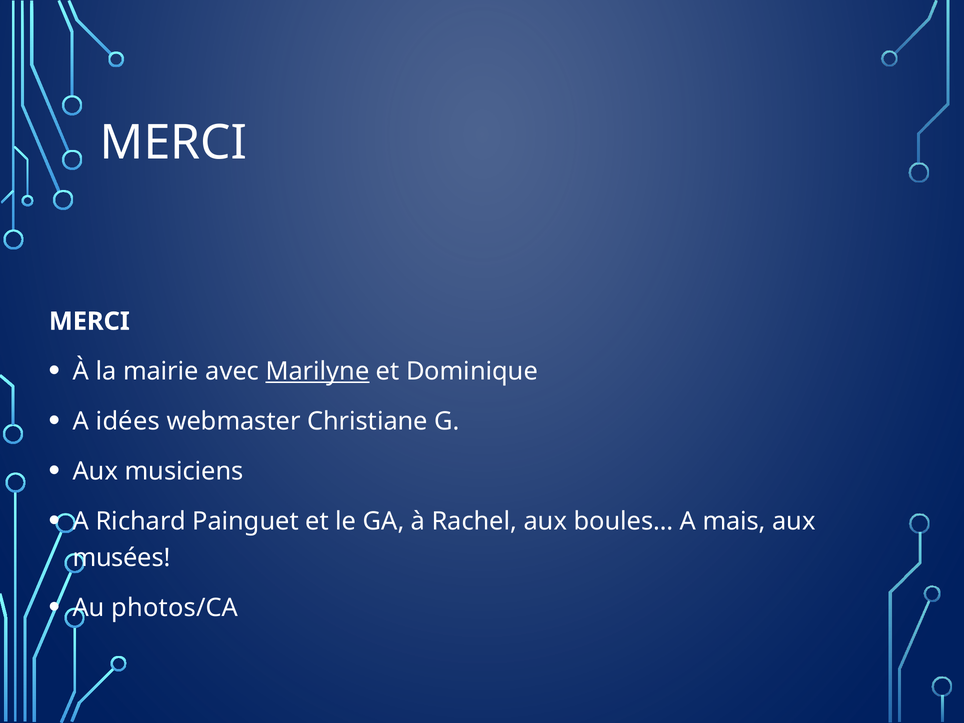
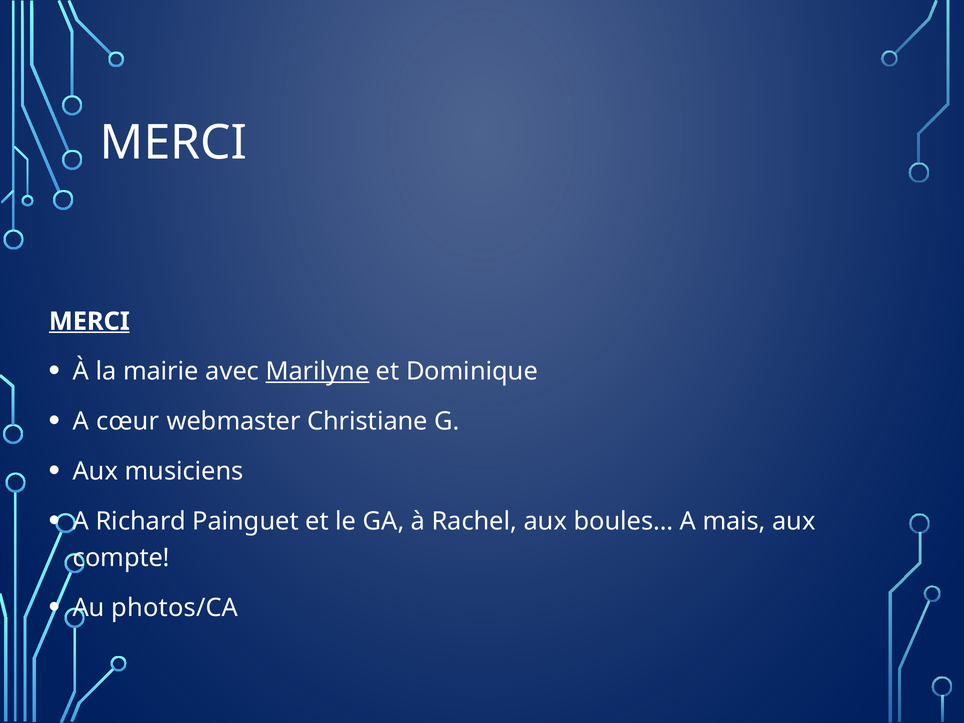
MERCI underline: none -> present (89, 321)
idées: idées -> cœur (128, 421)
musées: musées -> compte (121, 558)
